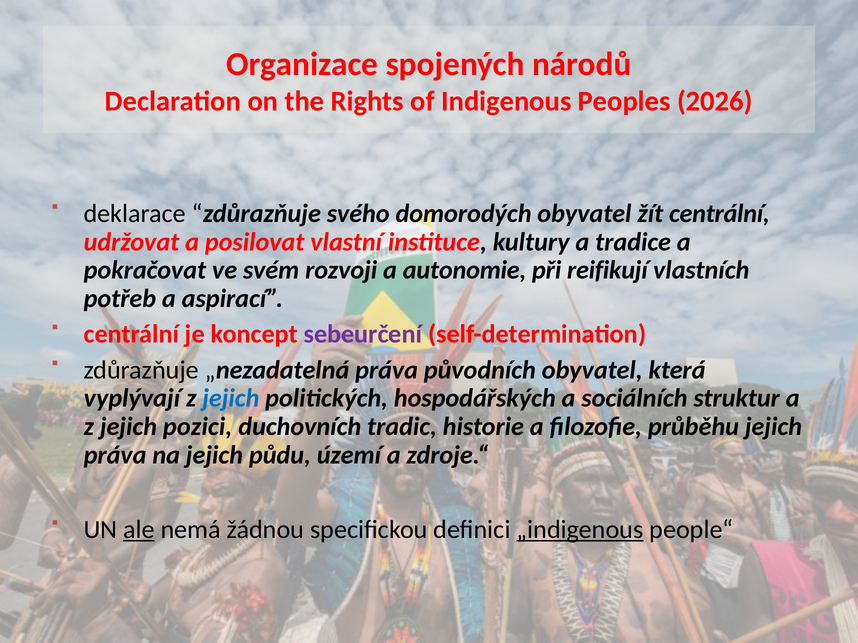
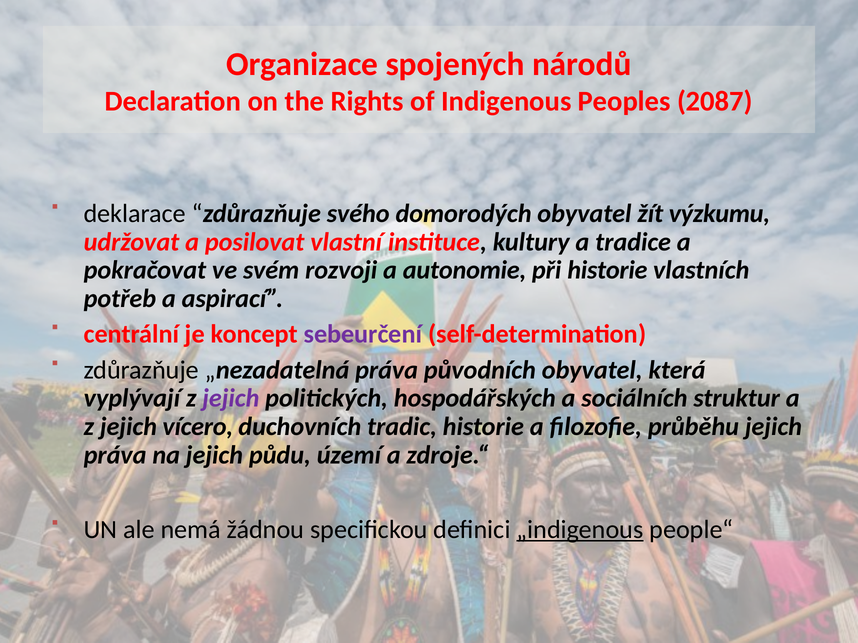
2026: 2026 -> 2087 (715, 101)
žít centrální: centrální -> výzkumu (719, 214)
při reifikují: reifikují -> historie (607, 270)
jejich colour: blue -> purple (231, 399)
pozici: pozici -> vícero (198, 427)
ale underline: present -> none (139, 530)
